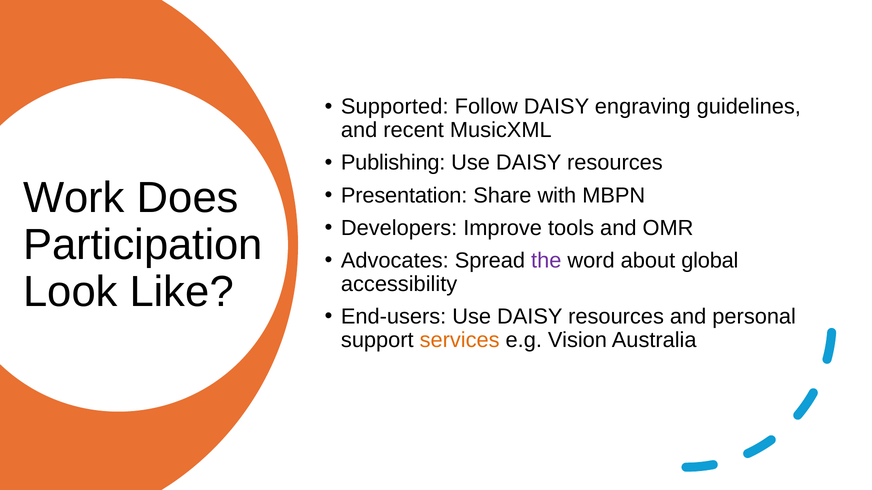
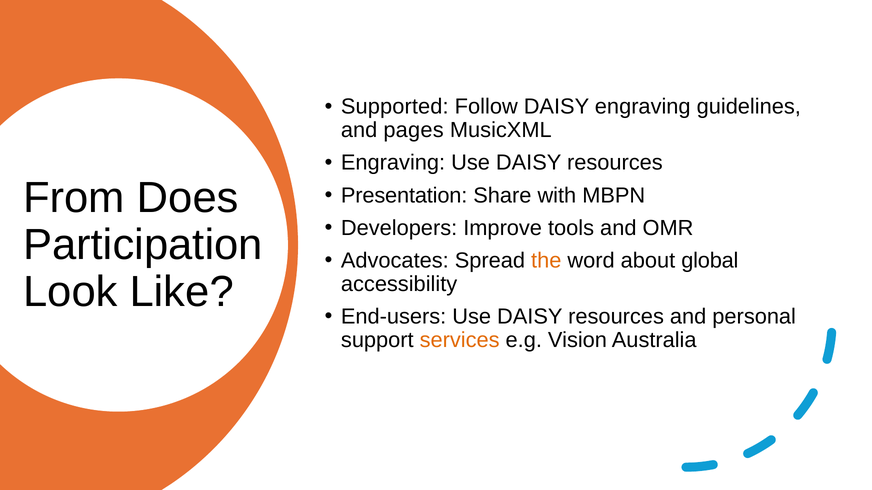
recent: recent -> pages (414, 130)
Publishing: Publishing -> Engraving (393, 163)
Work: Work -> From (74, 198)
the colour: purple -> orange (546, 261)
